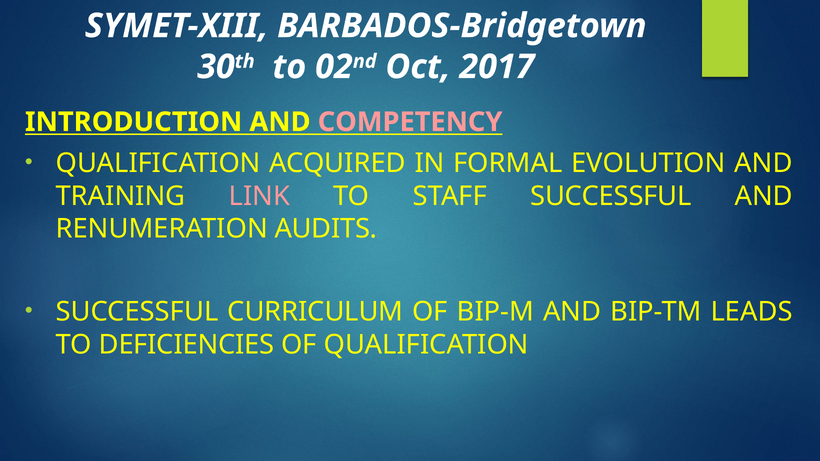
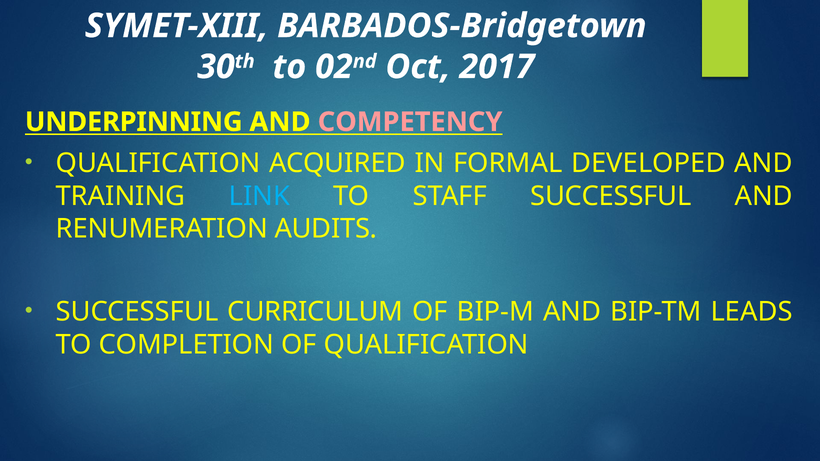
INTRODUCTION: INTRODUCTION -> UNDERPINNING (134, 122)
EVOLUTION: EVOLUTION -> DEVELOPED (648, 163)
LINK colour: pink -> light blue (259, 196)
DEFICIENCIES: DEFICIENCIES -> COMPLETION (186, 345)
